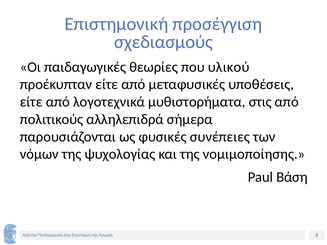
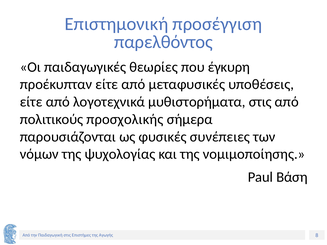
σχεδιασμούς: σχεδιασμούς -> παρελθόντος (163, 42)
υλικού: υλικού -> έγκυρη (229, 67)
αλληλεπιδρά: αλληλεπιδρά -> προσχολικής (125, 119)
